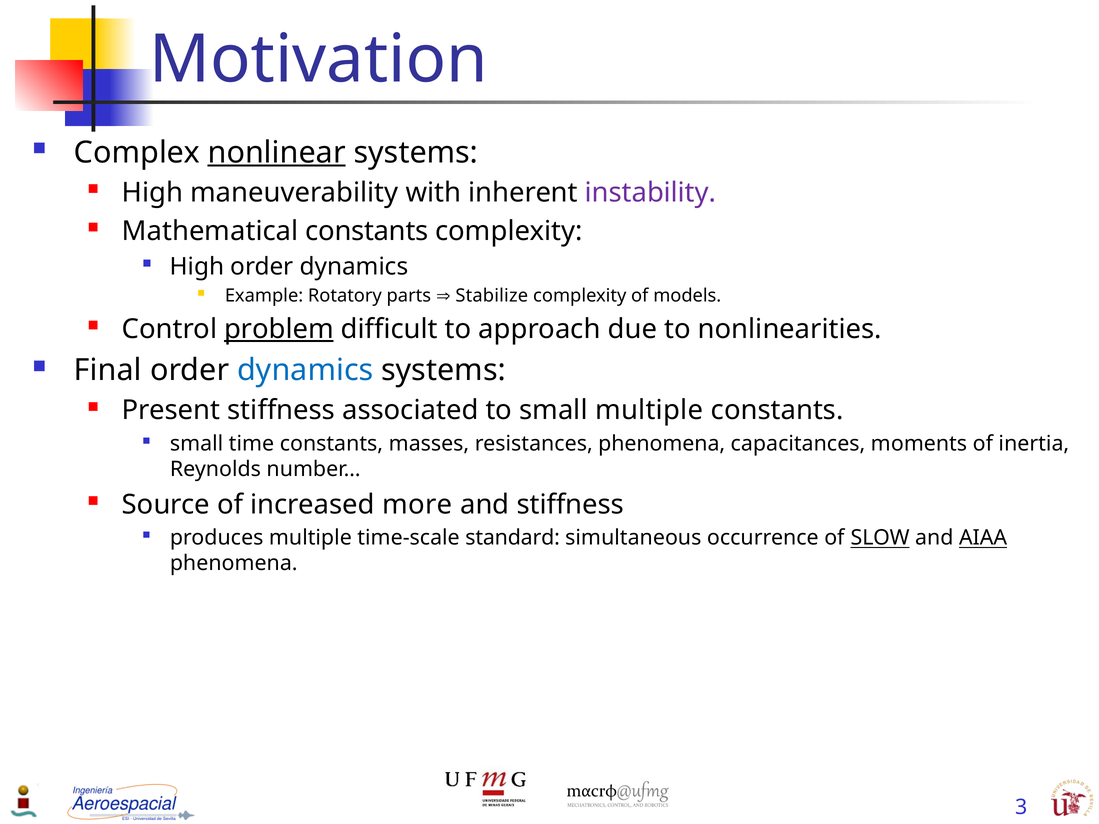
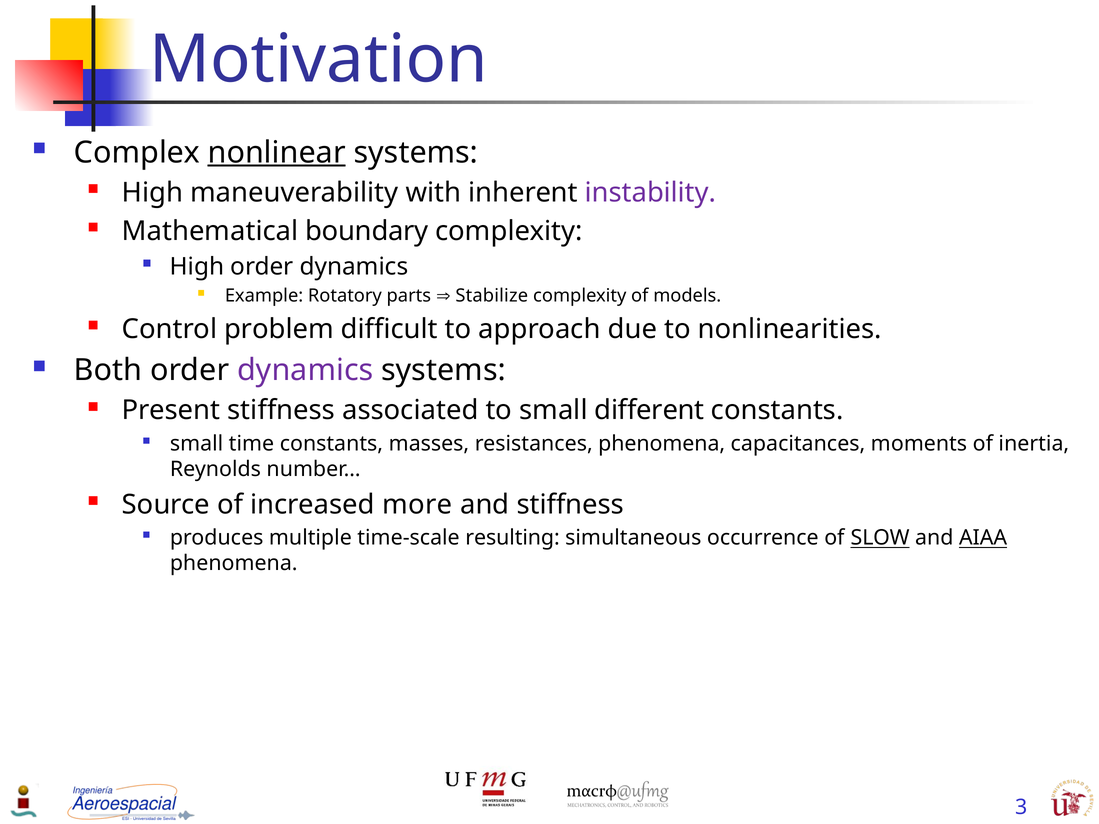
Mathematical constants: constants -> boundary (367, 231)
problem underline: present -> none (279, 329)
Final: Final -> Both (108, 370)
dynamics colour: blue -> purple (305, 370)
small multiple: multiple -> different (649, 411)
standard: standard -> resulting (513, 538)
